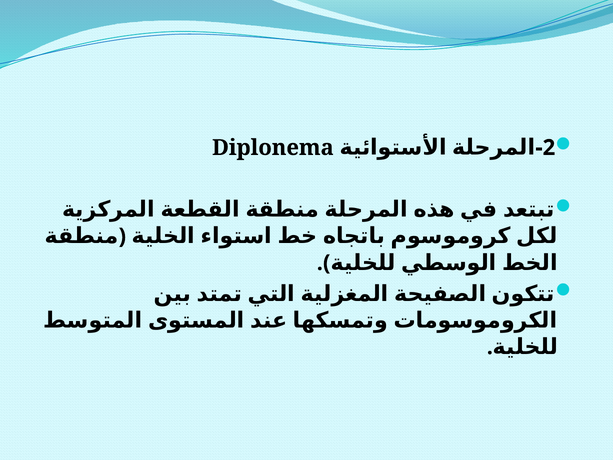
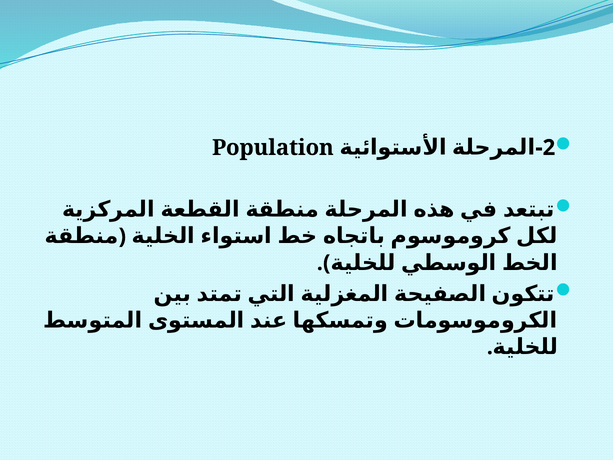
Diplonema: Diplonema -> Population (273, 148)
